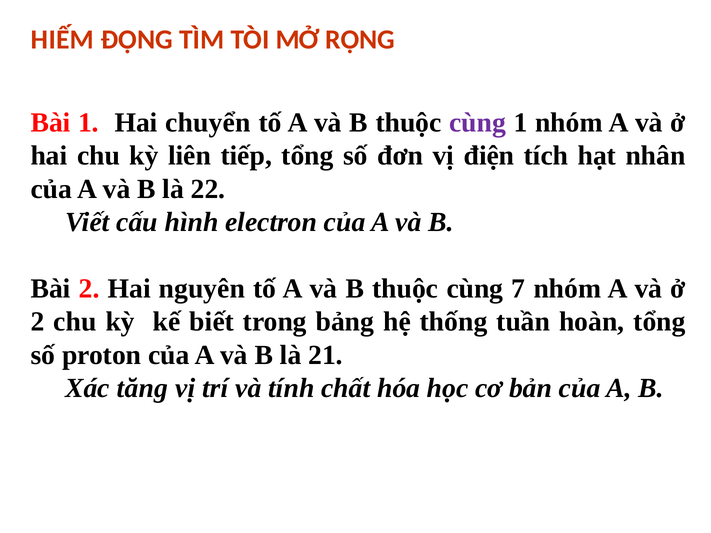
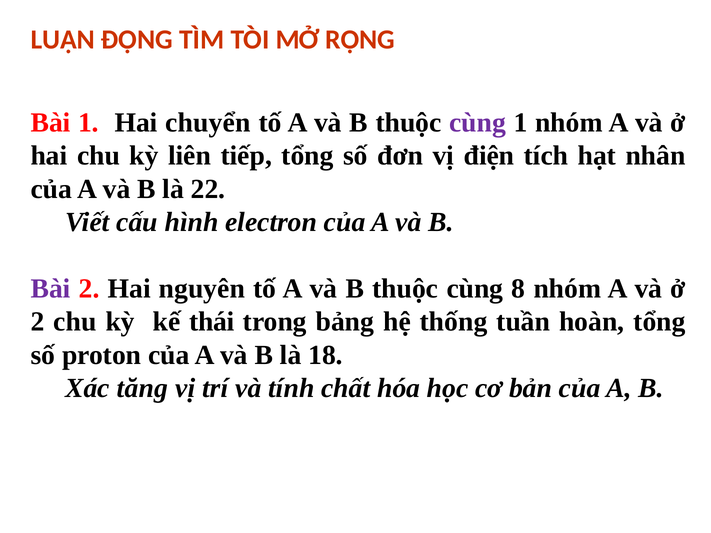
HIẾM: HIẾM -> LUẬN (63, 40)
Bài colour: black -> purple (51, 289)
7: 7 -> 8 (518, 289)
biết: biết -> thái (212, 322)
21: 21 -> 18 (326, 355)
